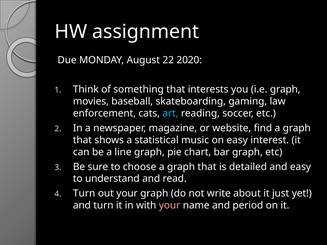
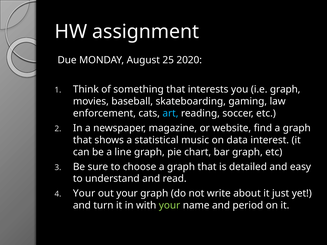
22: 22 -> 25 (168, 60)
on easy: easy -> data (237, 140)
Turn: Turn -> Your (84, 194)
your colour: pink -> light green (170, 206)
